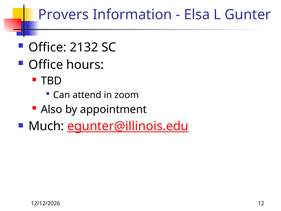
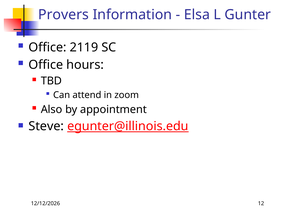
2132: 2132 -> 2119 (84, 47)
Much: Much -> Steve (46, 126)
